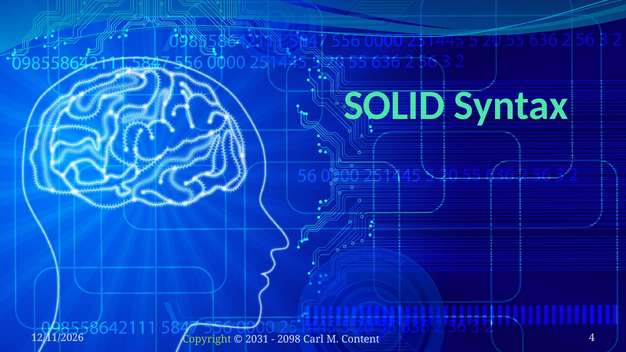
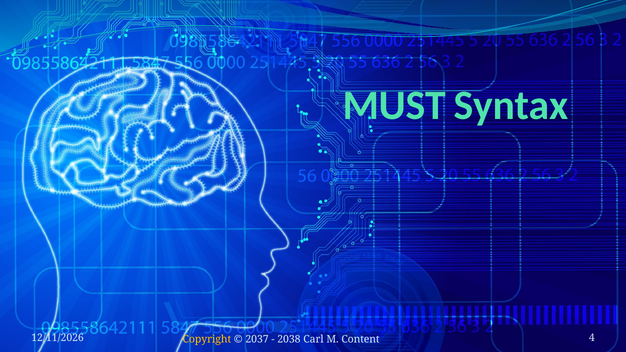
SOLID: SOLID -> MUST (394, 105)
Copyright colour: light green -> yellow (207, 340)
2031: 2031 -> 2037 (257, 340)
2098: 2098 -> 2038 (289, 340)
